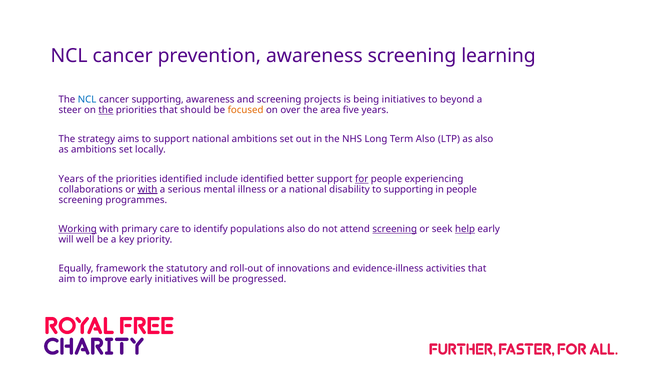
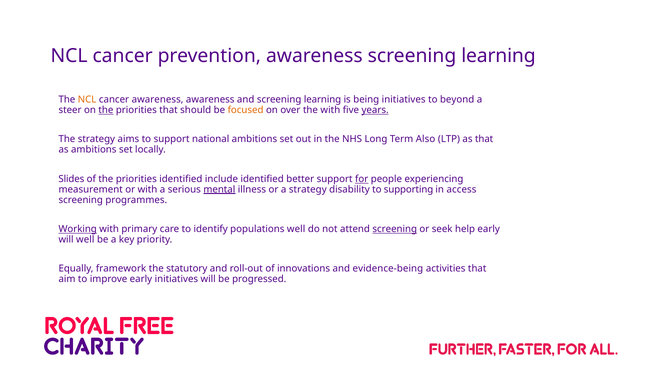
NCL colour: blue -> orange (87, 100)
cancer supporting: supporting -> awareness (158, 100)
and screening projects: projects -> learning (323, 100)
the area: area -> with (330, 110)
years underline: none -> present (375, 110)
as also: also -> that (484, 139)
Years: Years -> Slides (71, 179)
collaborations: collaborations -> measurement (91, 189)
with underline: present -> none (148, 189)
mental underline: none -> present (219, 189)
a national: national -> strategy (308, 189)
in people: people -> access (462, 189)
populations also: also -> well (296, 229)
help underline: present -> none (465, 229)
evidence-illness: evidence-illness -> evidence-being (388, 269)
